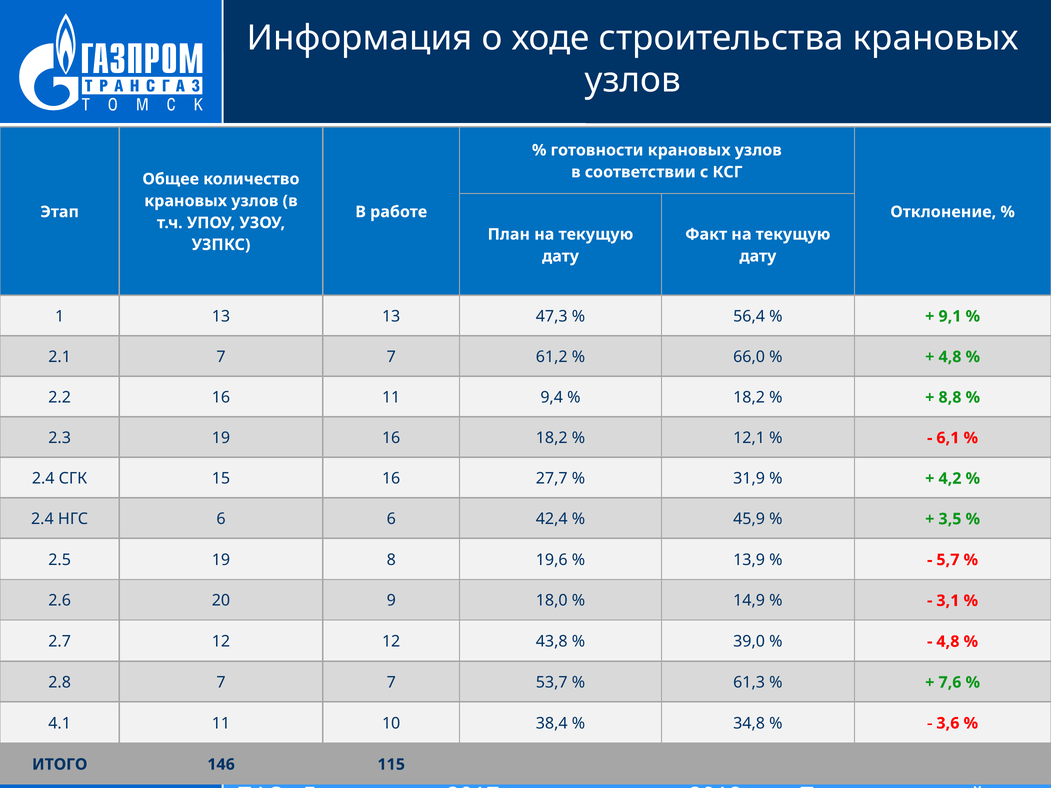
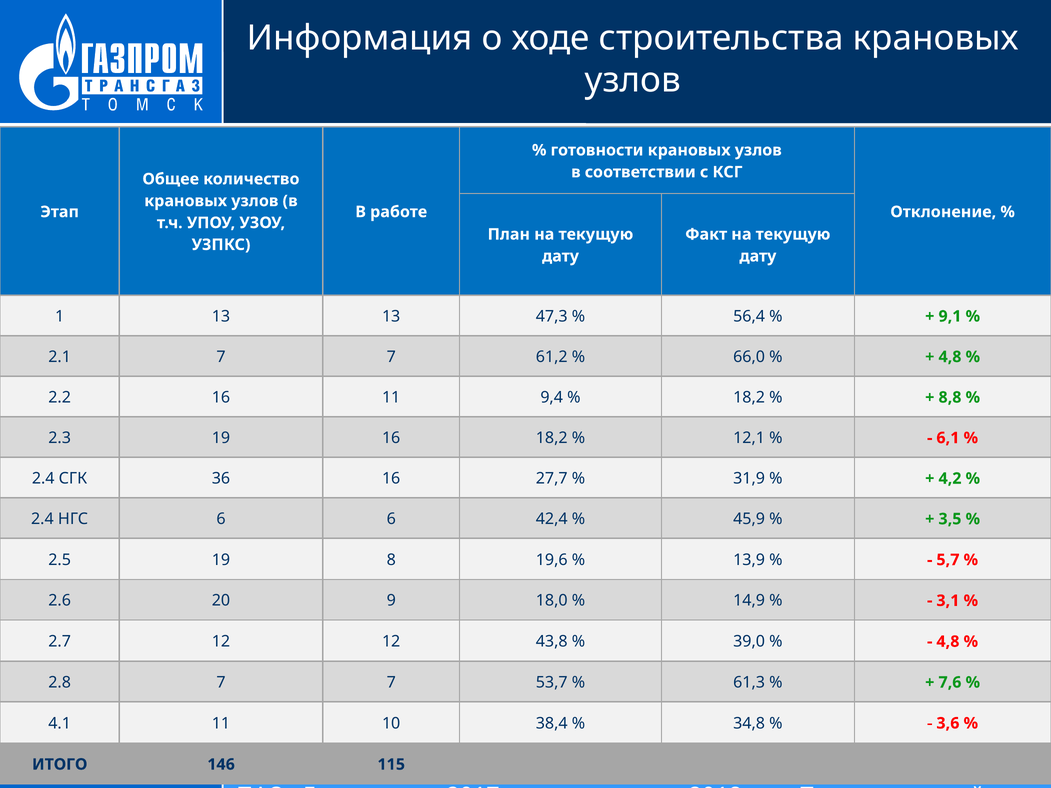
15: 15 -> 36 (221, 479)
